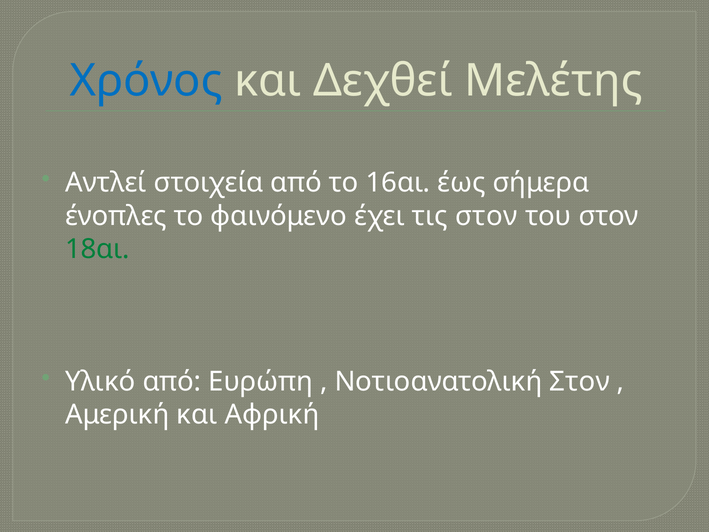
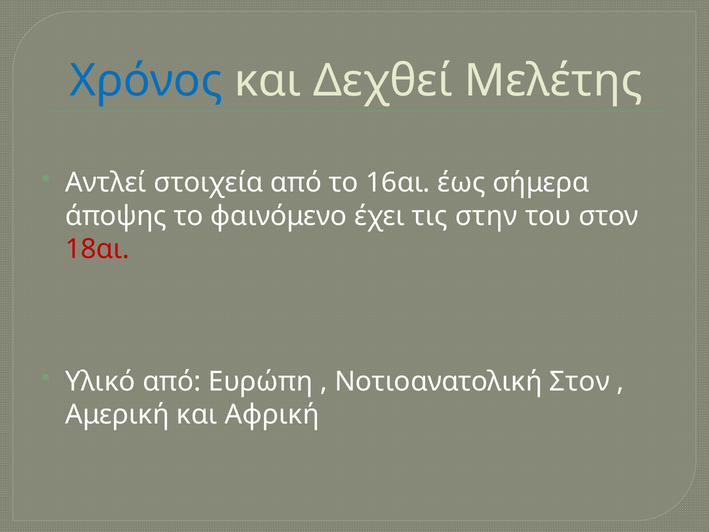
ένοπλες: ένοπλες -> άποψης (116, 216)
τις στον: στον -> στην (486, 216)
18αι colour: green -> red (97, 249)
